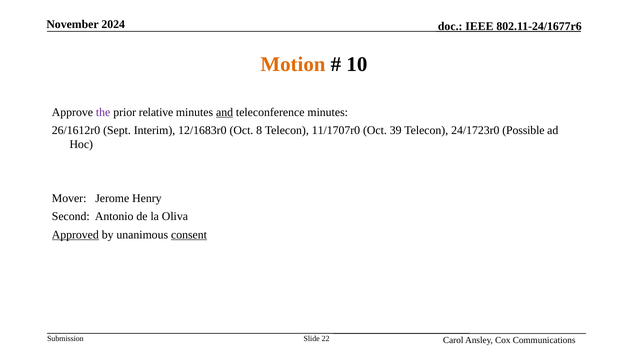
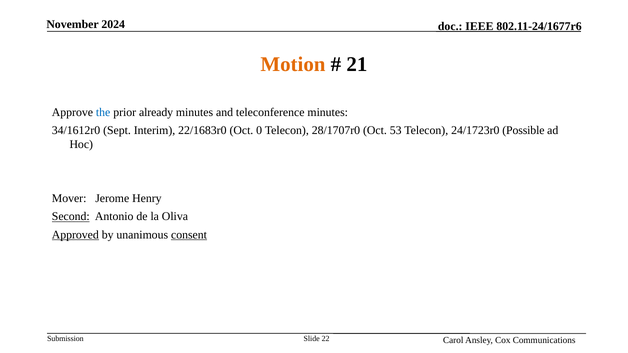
10: 10 -> 21 (357, 64)
the colour: purple -> blue (103, 112)
relative: relative -> already (156, 112)
and underline: present -> none (225, 112)
26/1612r0: 26/1612r0 -> 34/1612r0 (76, 130)
12/1683r0: 12/1683r0 -> 22/1683r0 (202, 130)
8: 8 -> 0 (259, 130)
11/1707r0: 11/1707r0 -> 28/1707r0 (336, 130)
39: 39 -> 53 (396, 130)
Second underline: none -> present (71, 217)
